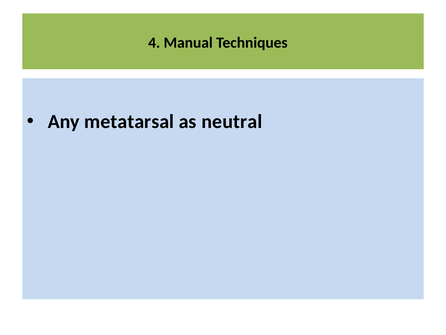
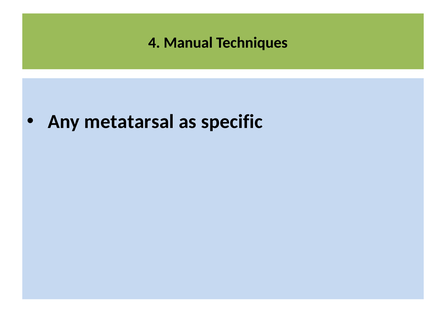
neutral: neutral -> specific (232, 121)
